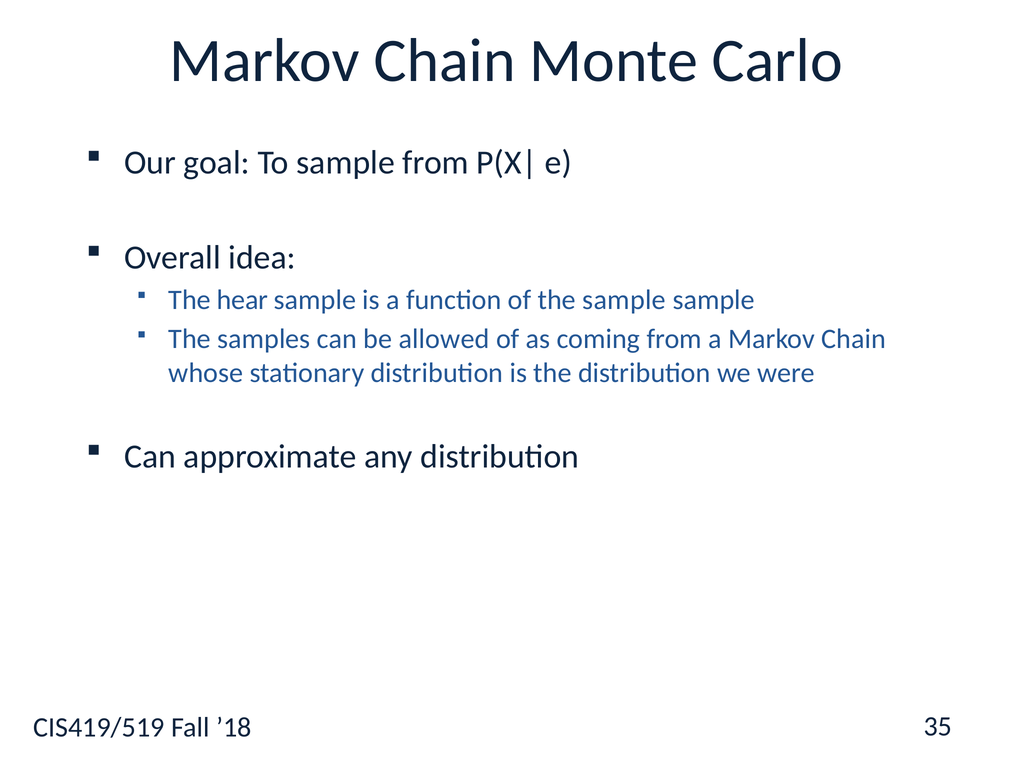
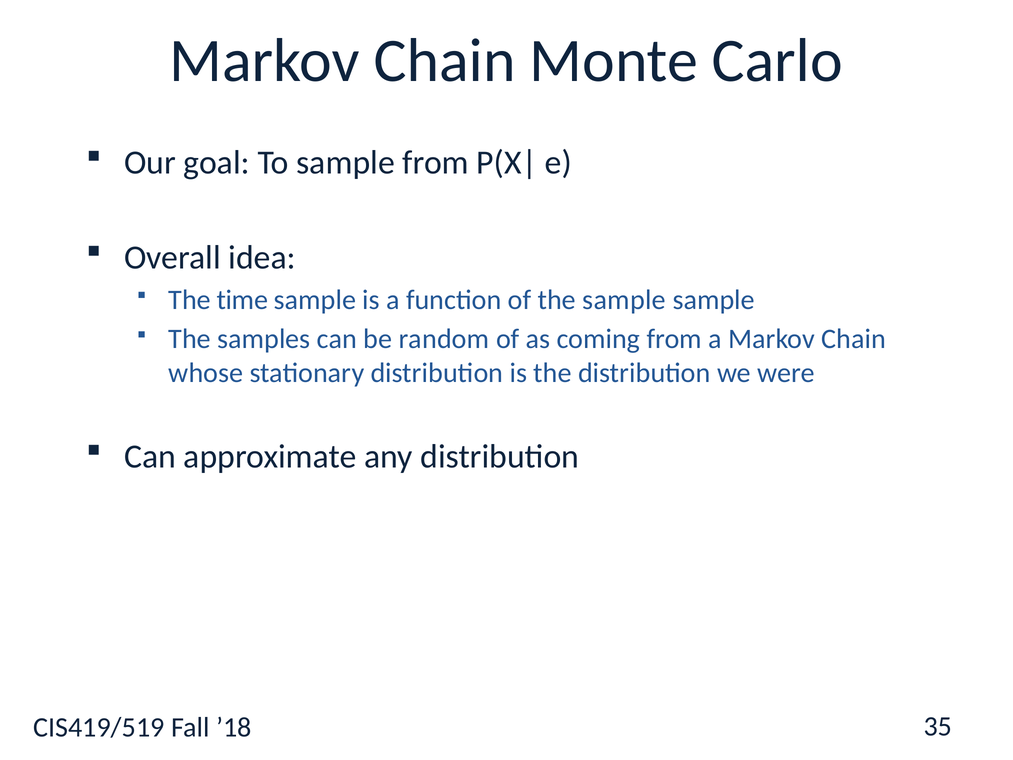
hear: hear -> time (242, 300)
allowed: allowed -> random (444, 339)
